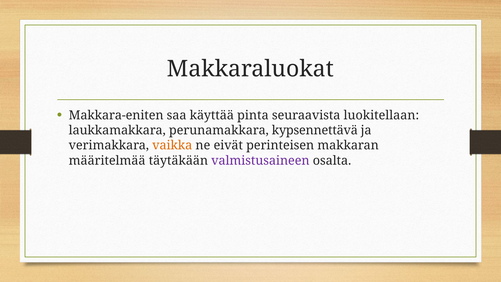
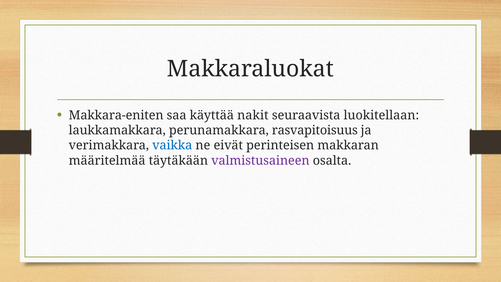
pinta: pinta -> nakit (253, 115)
kypsennettävä: kypsennettävä -> rasvapitoisuus (315, 130)
vaikka colour: orange -> blue (172, 145)
